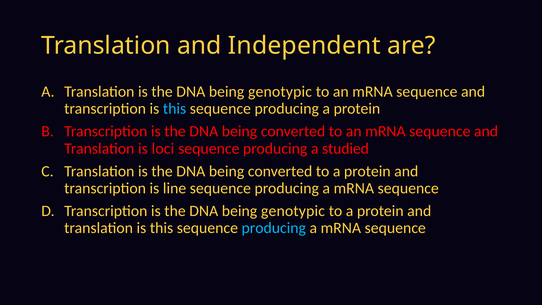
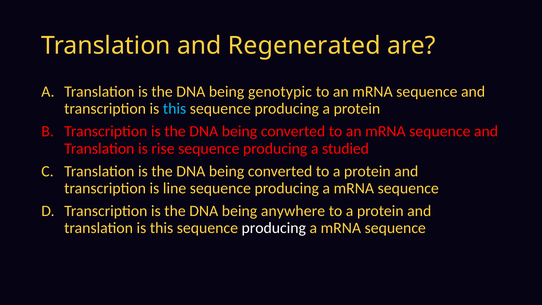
Independent: Independent -> Regenerated (304, 46)
loci: loci -> rise (163, 148)
genotypic: genotypic -> anywhere (293, 211)
producing colour: light blue -> white (274, 228)
